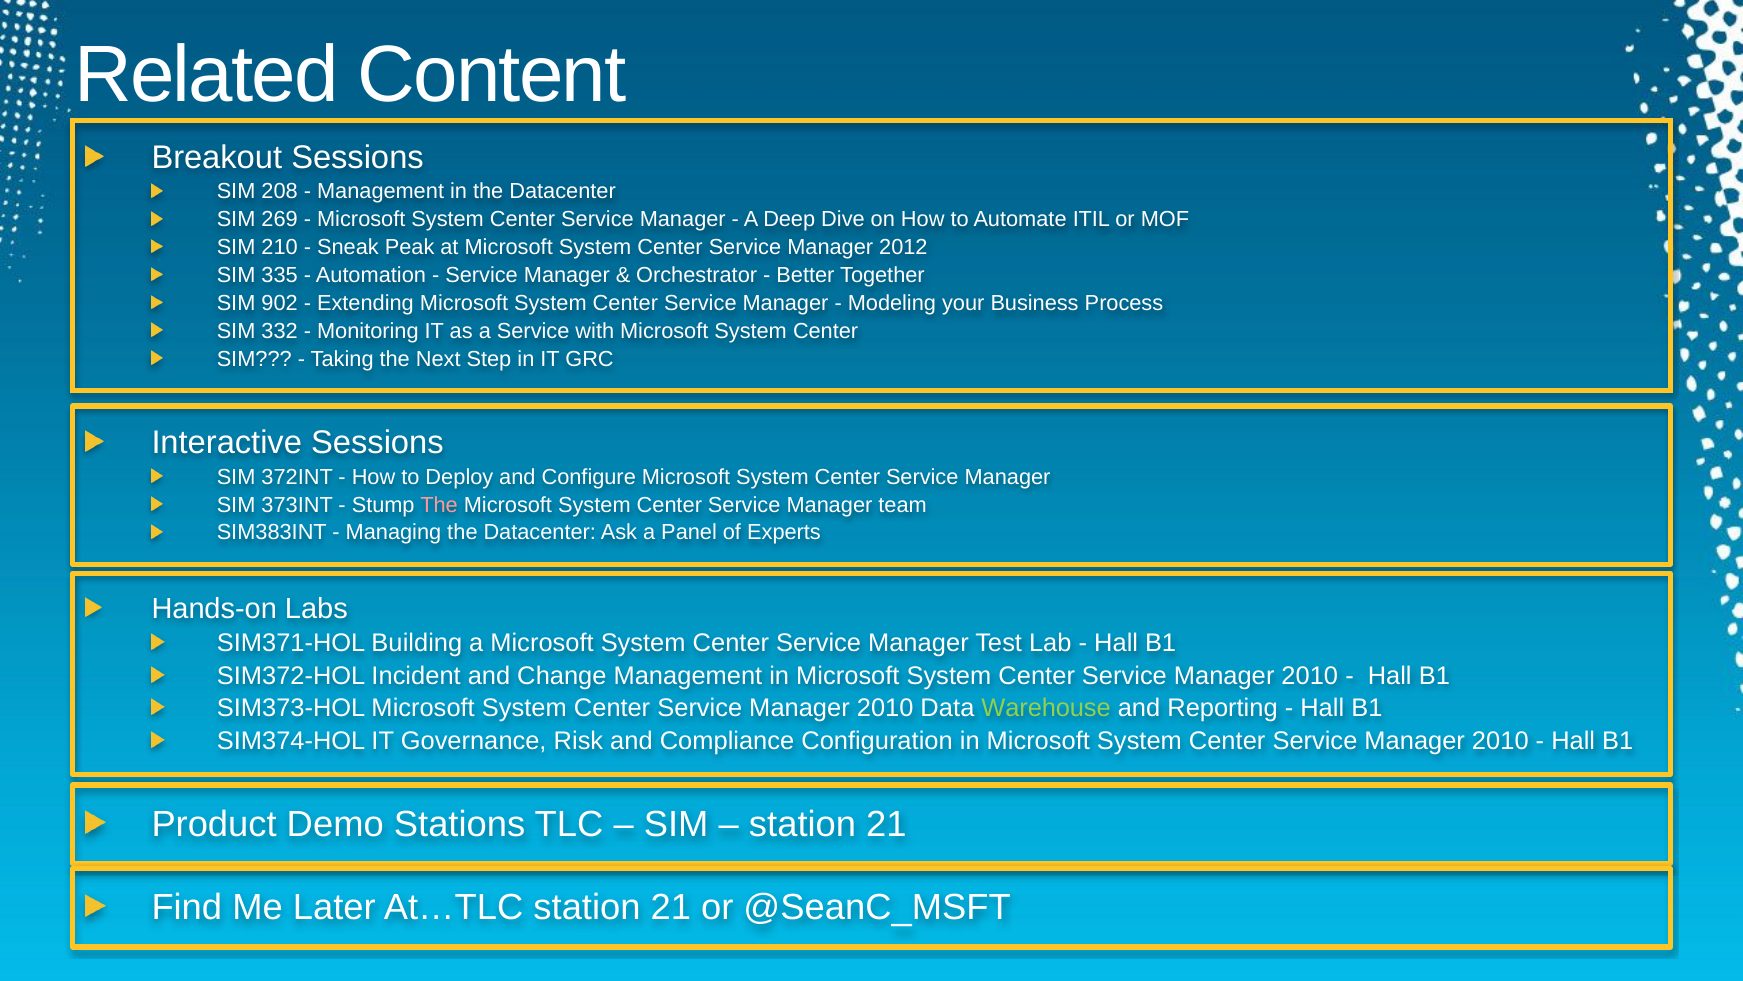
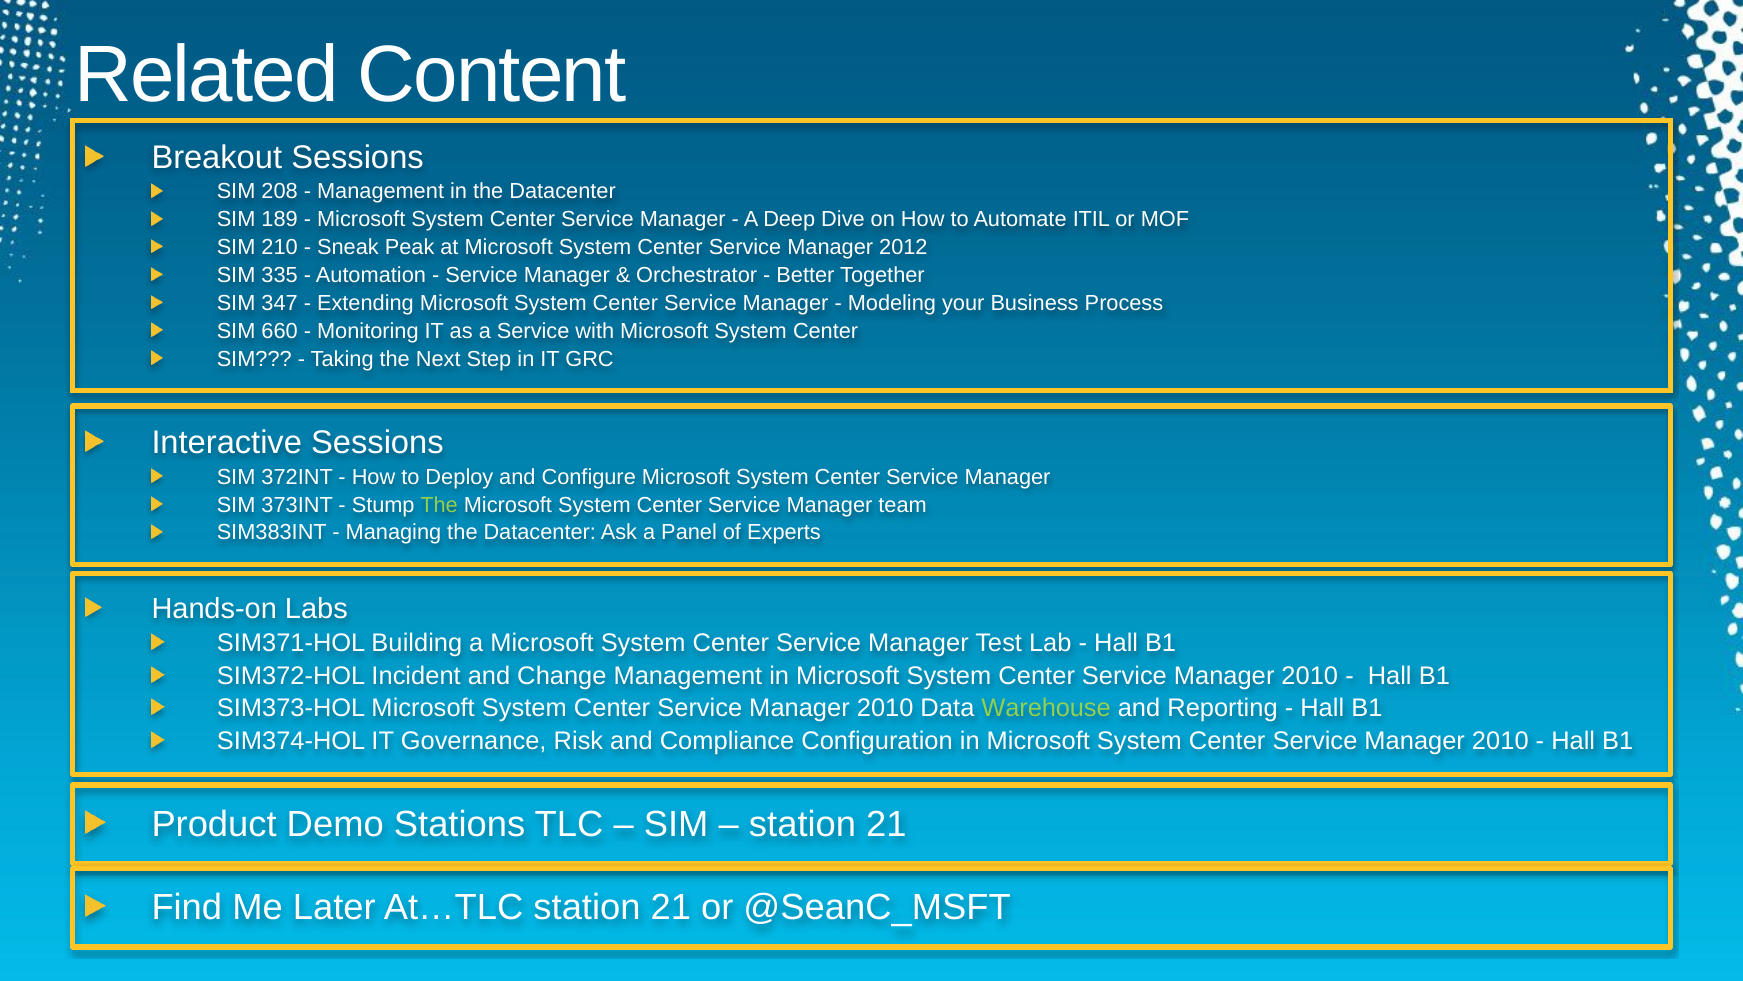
269: 269 -> 189 (280, 219)
902: 902 -> 347 (280, 303)
332: 332 -> 660 (280, 331)
The colour: pink -> light green (439, 505)
